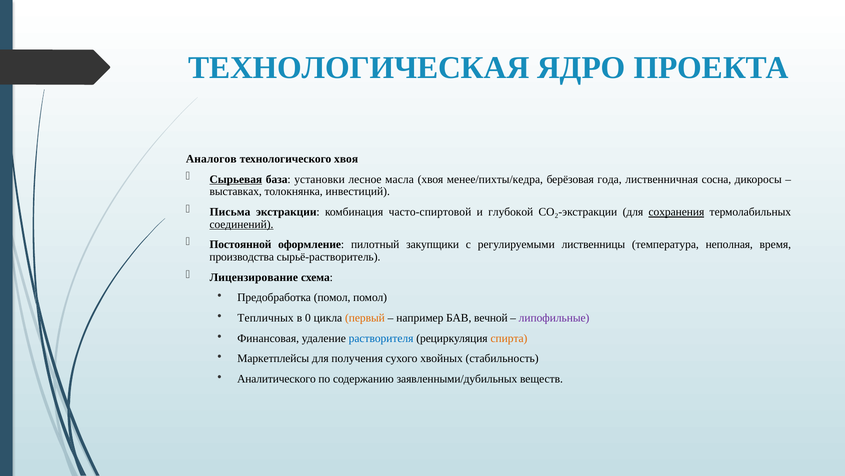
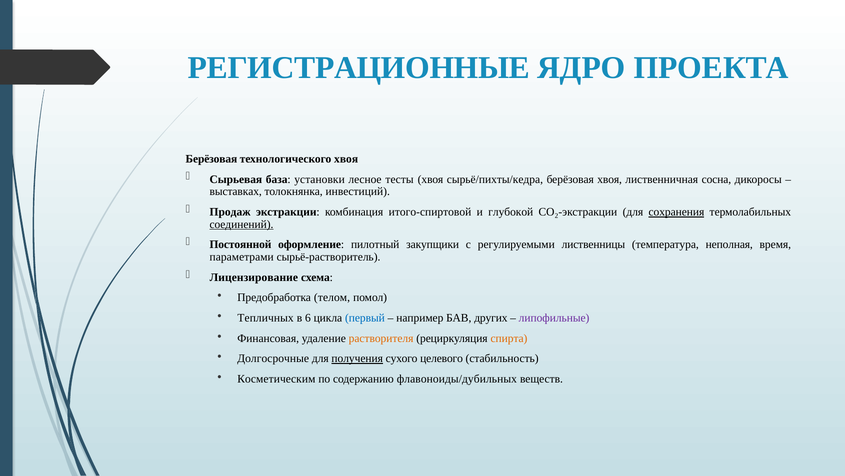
ТЕХНОЛОГИЧЕСКАЯ: ТЕХНОЛОГИЧЕСКАЯ -> РЕГИСТРАЦИОННЫЕ (359, 68)
Аналогов: Аналогов -> Берёзовая (211, 159)
Сырьевая underline: present -> none (236, 179)
масла: масла -> тесты (400, 179)
менее/пихты/кедра: менее/пихты/кедра -> сырьё/пихты/кедра (495, 179)
берёзовая года: года -> хвоя (610, 179)
Письма: Письма -> Продаж (230, 212)
часто-спиртовой: часто-спиртовой -> итого-спиртовой (430, 212)
производства: производства -> параметрами (242, 257)
Предобработка помол: помол -> телом (332, 297)
0: 0 -> 6 (308, 318)
первый colour: orange -> blue (365, 318)
вечной: вечной -> других (491, 318)
растворителя colour: blue -> orange (381, 338)
Маркетплейсы: Маркетплейсы -> Долгосрочные (273, 358)
получения underline: none -> present (357, 358)
хвойных: хвойных -> целевого (442, 358)
Аналитического: Аналитического -> Косметическим (276, 378)
заявленными/дубильных: заявленными/дубильных -> флавоноиды/дубильных (457, 378)
